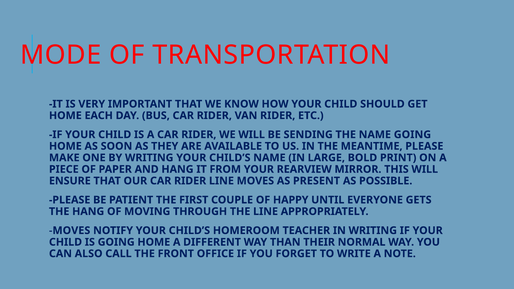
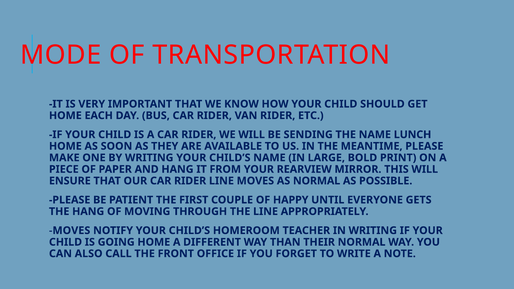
NAME GOING: GOING -> LUNCH (413, 135)
AS PRESENT: PRESENT -> NORMAL (317, 181)
